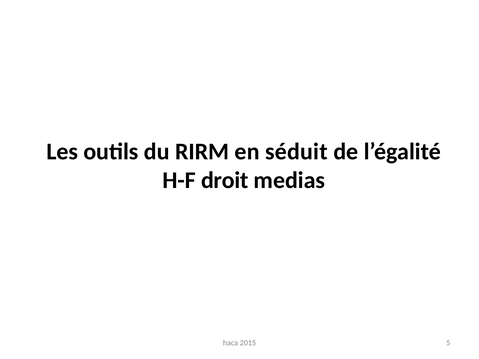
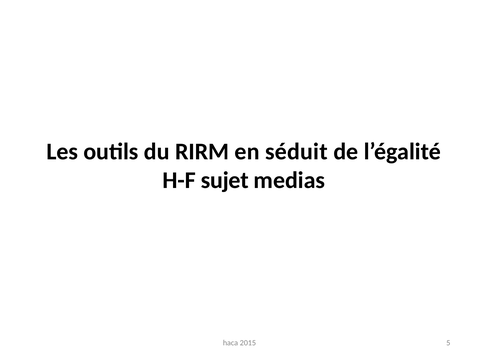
droit: droit -> sujet (225, 180)
